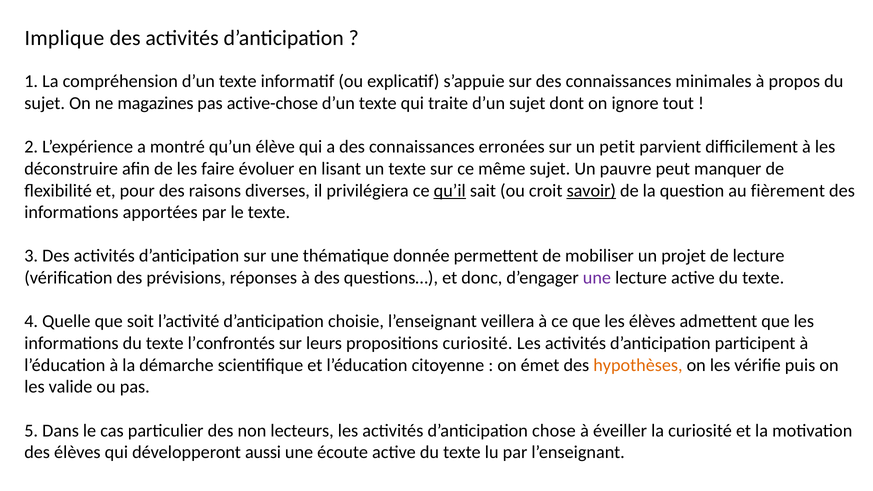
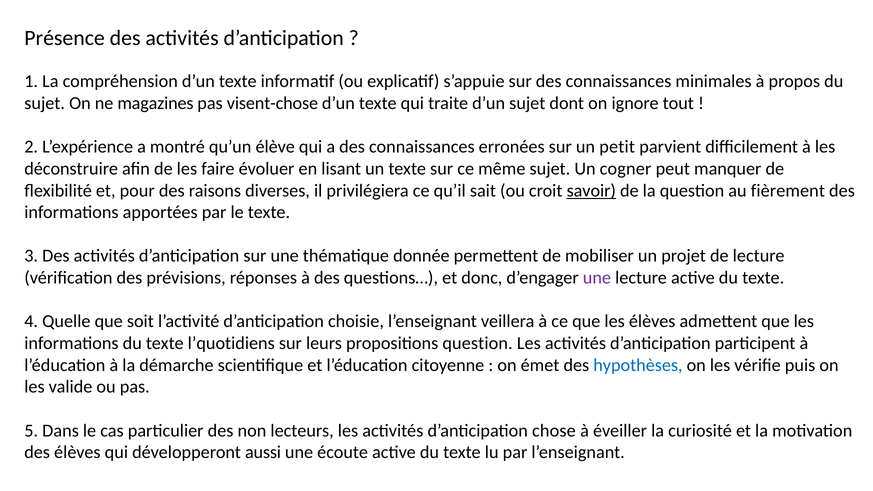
Implique: Implique -> Présence (65, 38)
active-chose: active-chose -> visent-chose (272, 103)
pauvre: pauvre -> cogner (626, 169)
qu’il underline: present -> none (450, 191)
l’confrontés: l’confrontés -> l’quotidiens (231, 343)
propositions curiosité: curiosité -> question (478, 343)
hypothèses colour: orange -> blue (638, 365)
